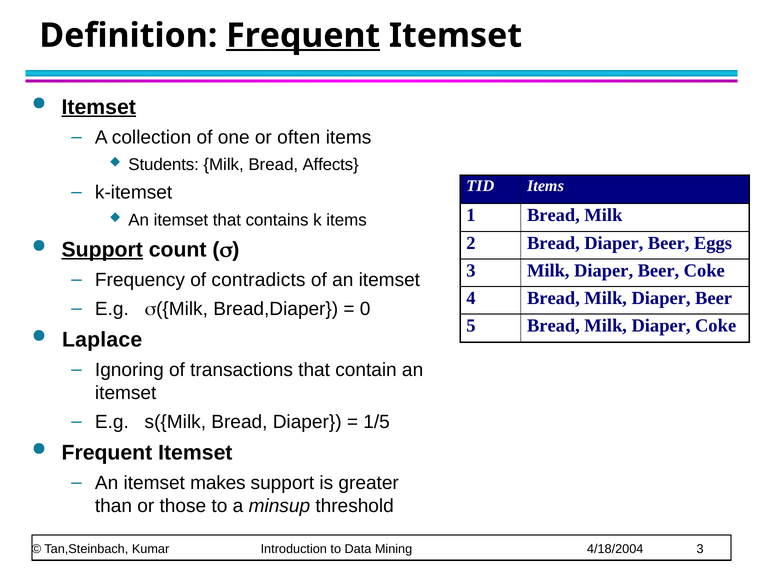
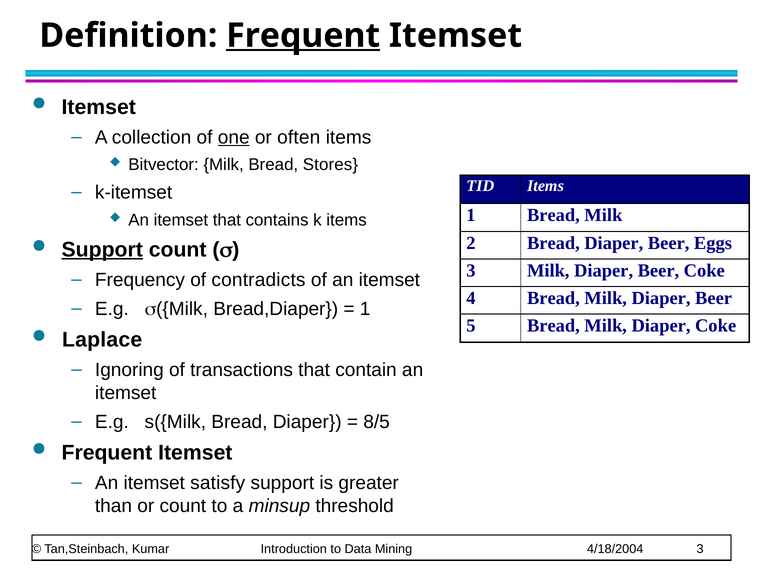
Itemset underline: present -> none (99, 107)
one underline: none -> present (234, 137)
Students: Students -> Bitvector (164, 164)
Affects: Affects -> Stores (330, 164)
0: 0 -> 1 (365, 309)
1/5: 1/5 -> 8/5 (377, 421)
makes: makes -> satisfy (218, 482)
or those: those -> count (183, 505)
